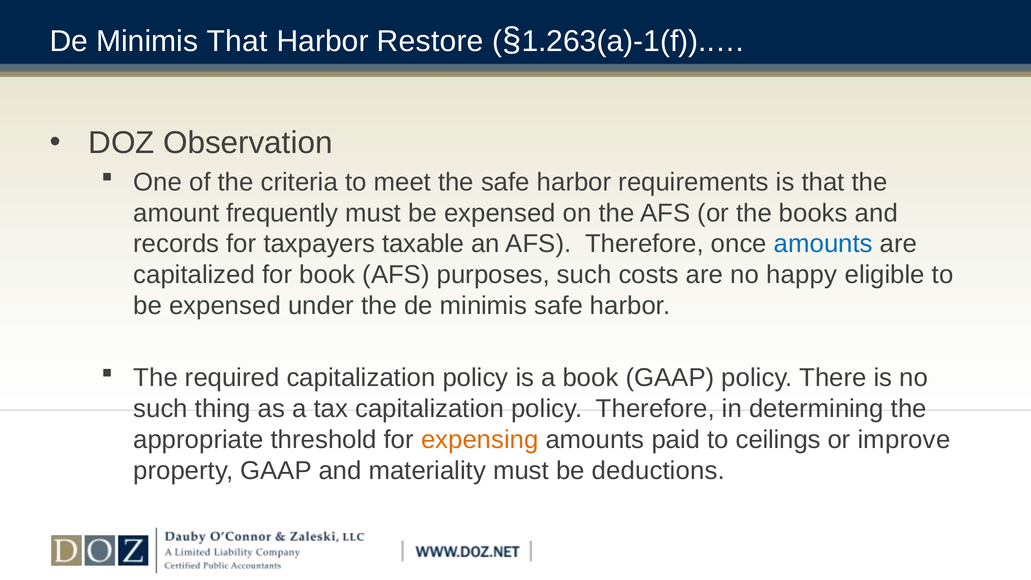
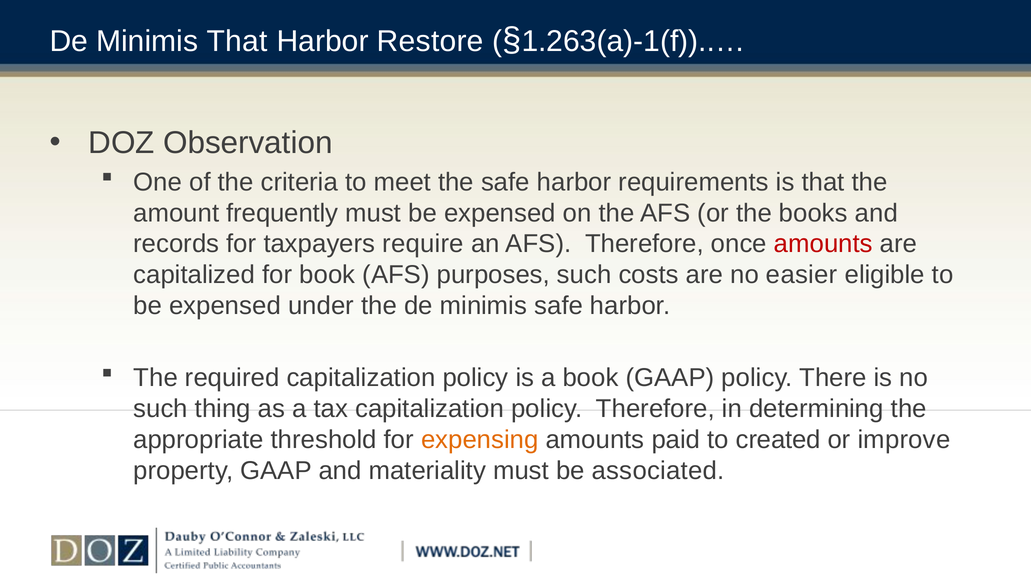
taxable: taxable -> require (423, 244)
amounts colour: blue -> red (823, 244)
happy: happy -> easier (802, 275)
ceilings: ceilings -> created (778, 440)
deductions: deductions -> associated (658, 471)
